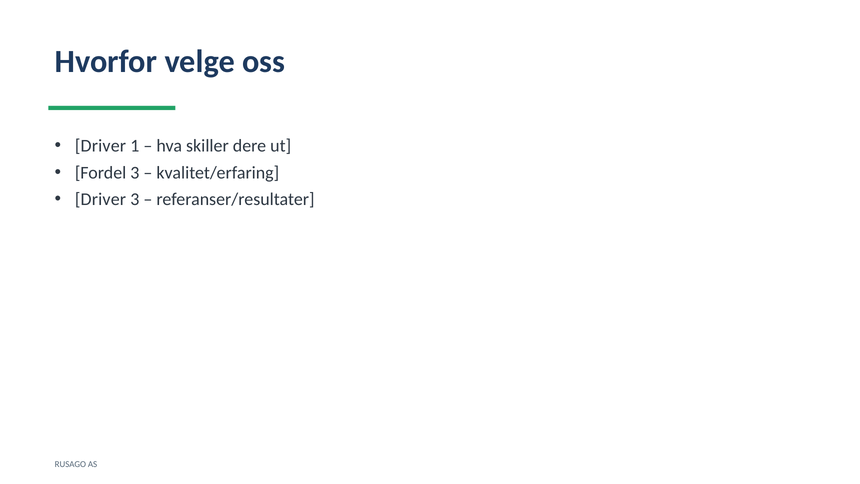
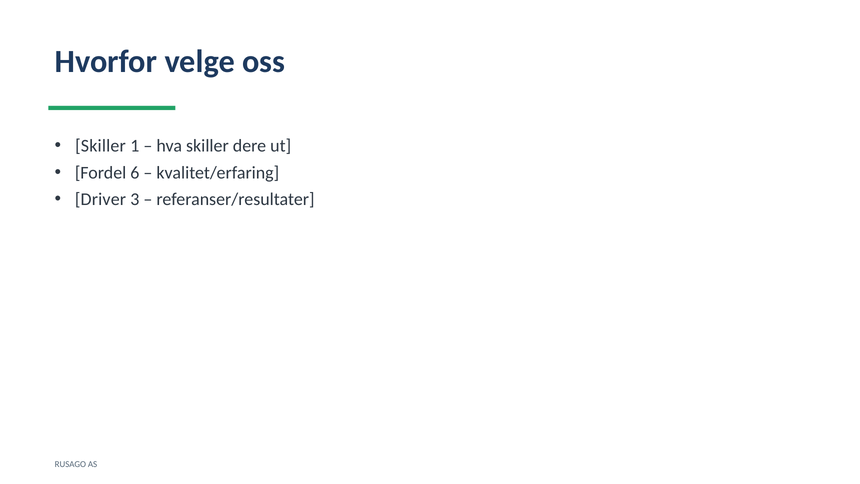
Driver: Driver -> Skiller (100, 146)
Fordel 3: 3 -> 6 (135, 173)
